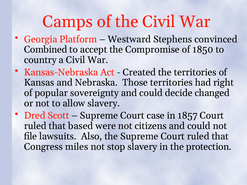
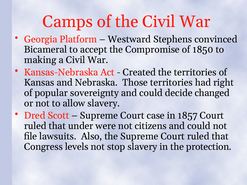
Combined: Combined -> Bicameral (46, 50)
country: country -> making (40, 60)
based: based -> under (81, 126)
miles: miles -> levels (77, 147)
